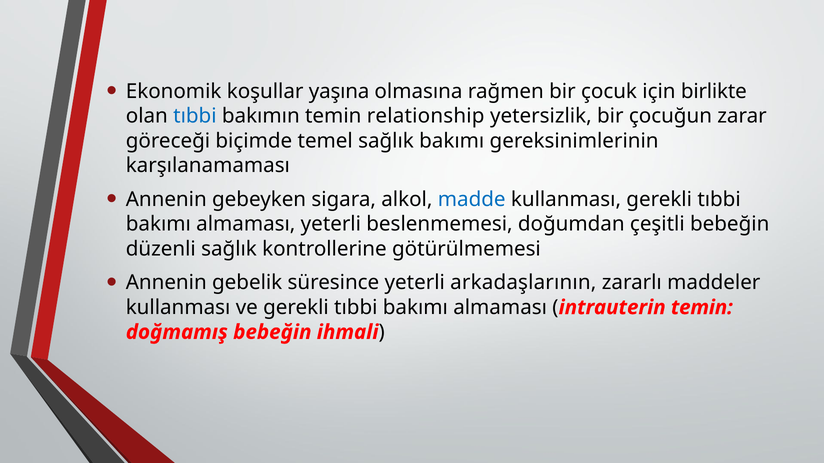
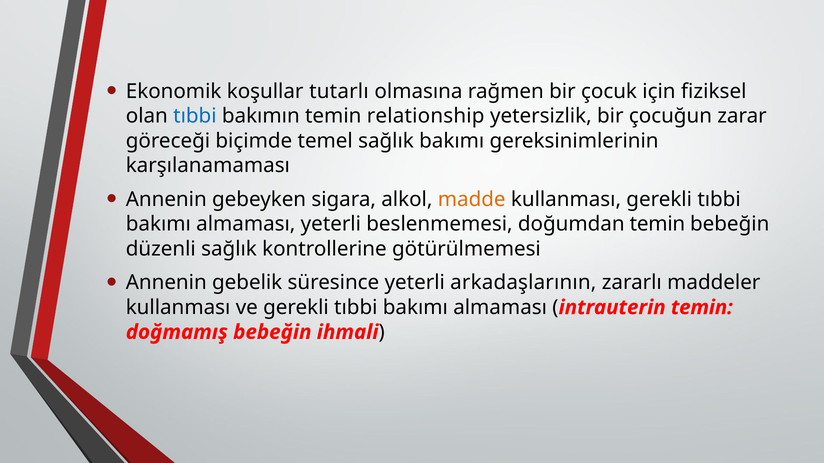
yaşına: yaşına -> tutarlı (339, 91)
birlikte: birlikte -> fiziksel (714, 91)
madde colour: blue -> orange (472, 200)
doğumdan çeşitli: çeşitli -> temin (657, 224)
